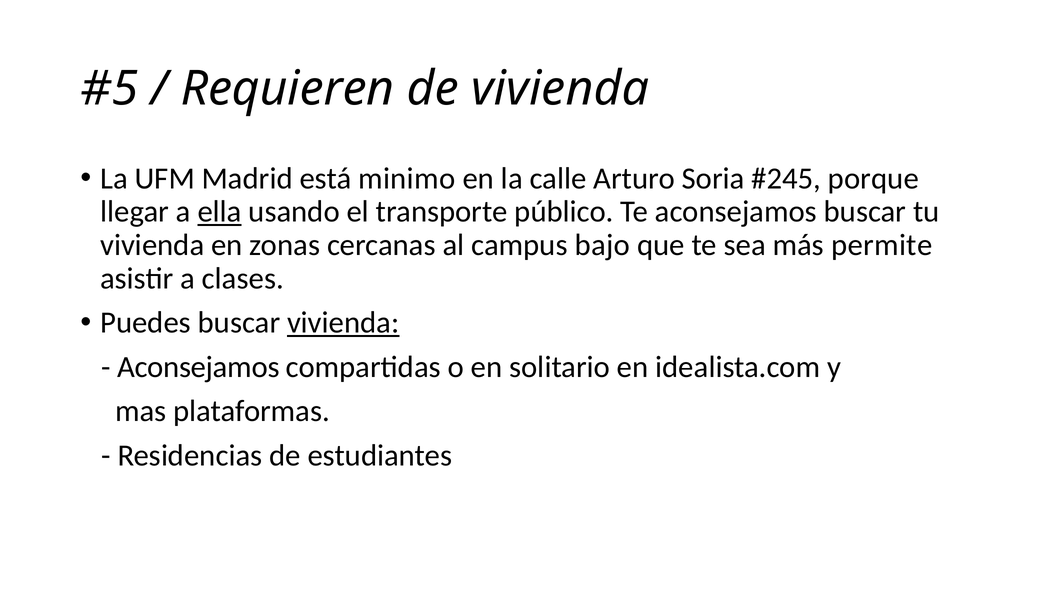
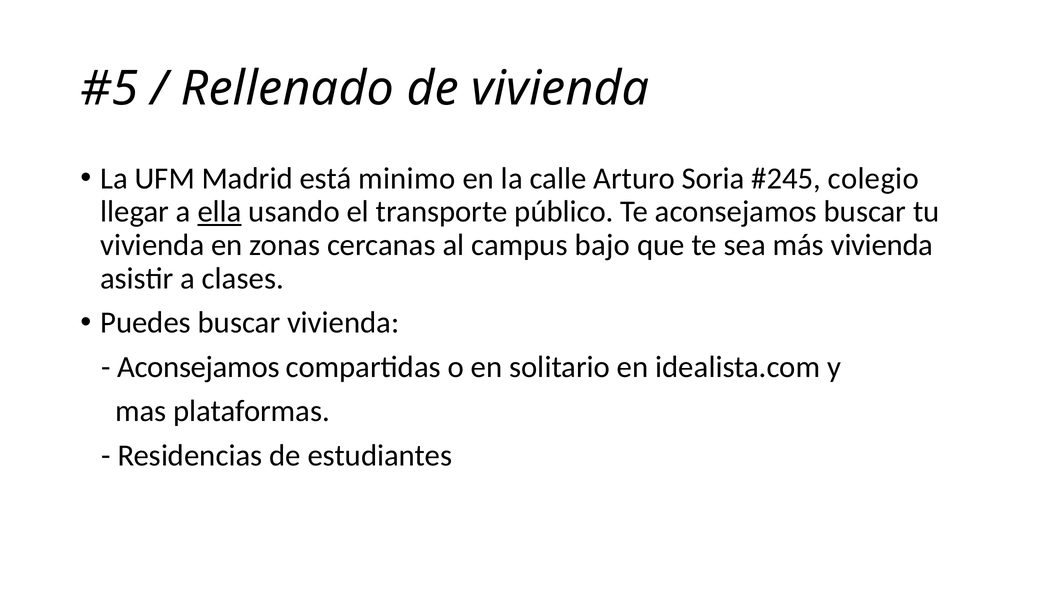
Requieren: Requieren -> Rellenado (287, 89)
porque: porque -> colegio (873, 178)
más permite: permite -> vivienda (882, 245)
vivienda underline: present -> none (343, 322)
